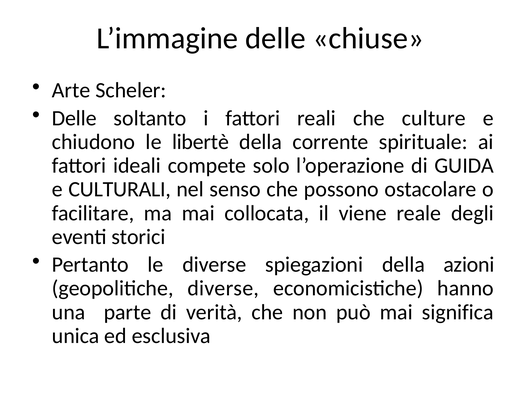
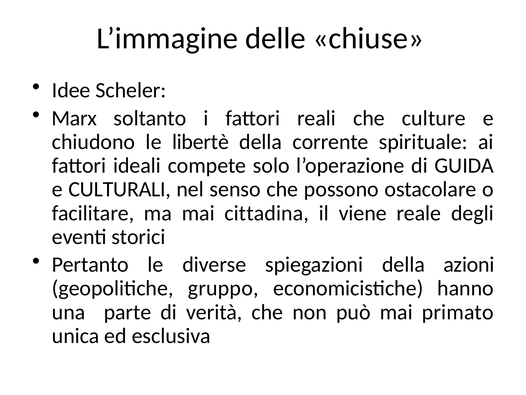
Arte: Arte -> Idee (71, 90)
Delle: Delle -> Marx (74, 118)
collocata: collocata -> cittadina (267, 213)
geopolitiche diverse: diverse -> gruppo (223, 288)
significa: significa -> primato (458, 312)
